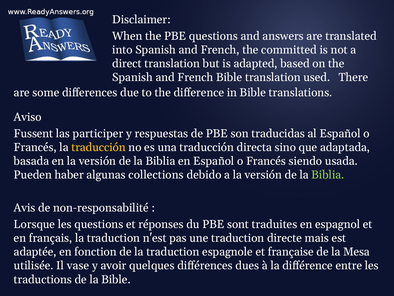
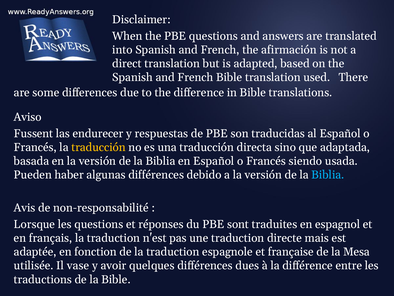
committed: committed -> afirmación (289, 50)
participer: participer -> endurecer (98, 133)
algunas collections: collections -> différences (156, 175)
Biblia colour: light green -> light blue (328, 175)
